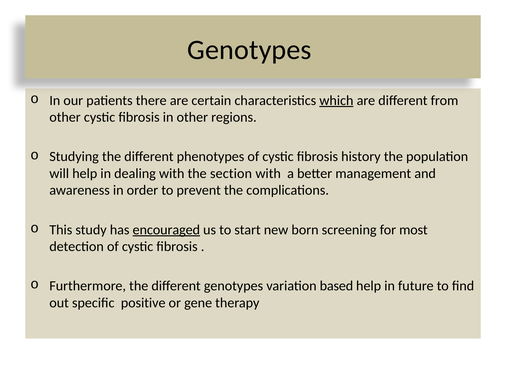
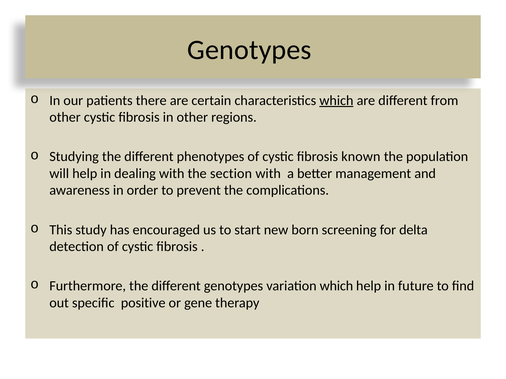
history: history -> known (361, 157)
encouraged underline: present -> none (166, 230)
most: most -> delta (413, 230)
variation based: based -> which (336, 286)
